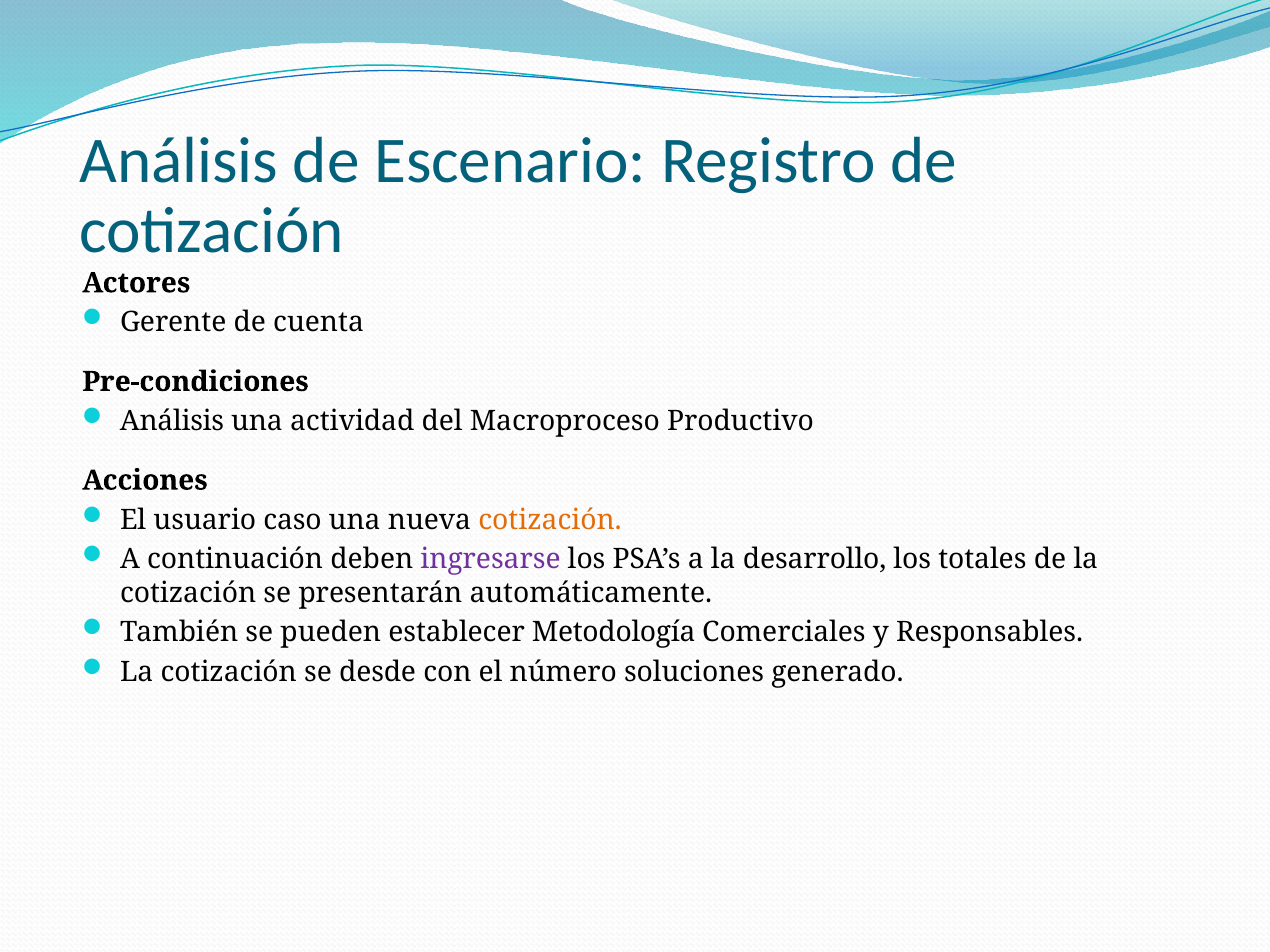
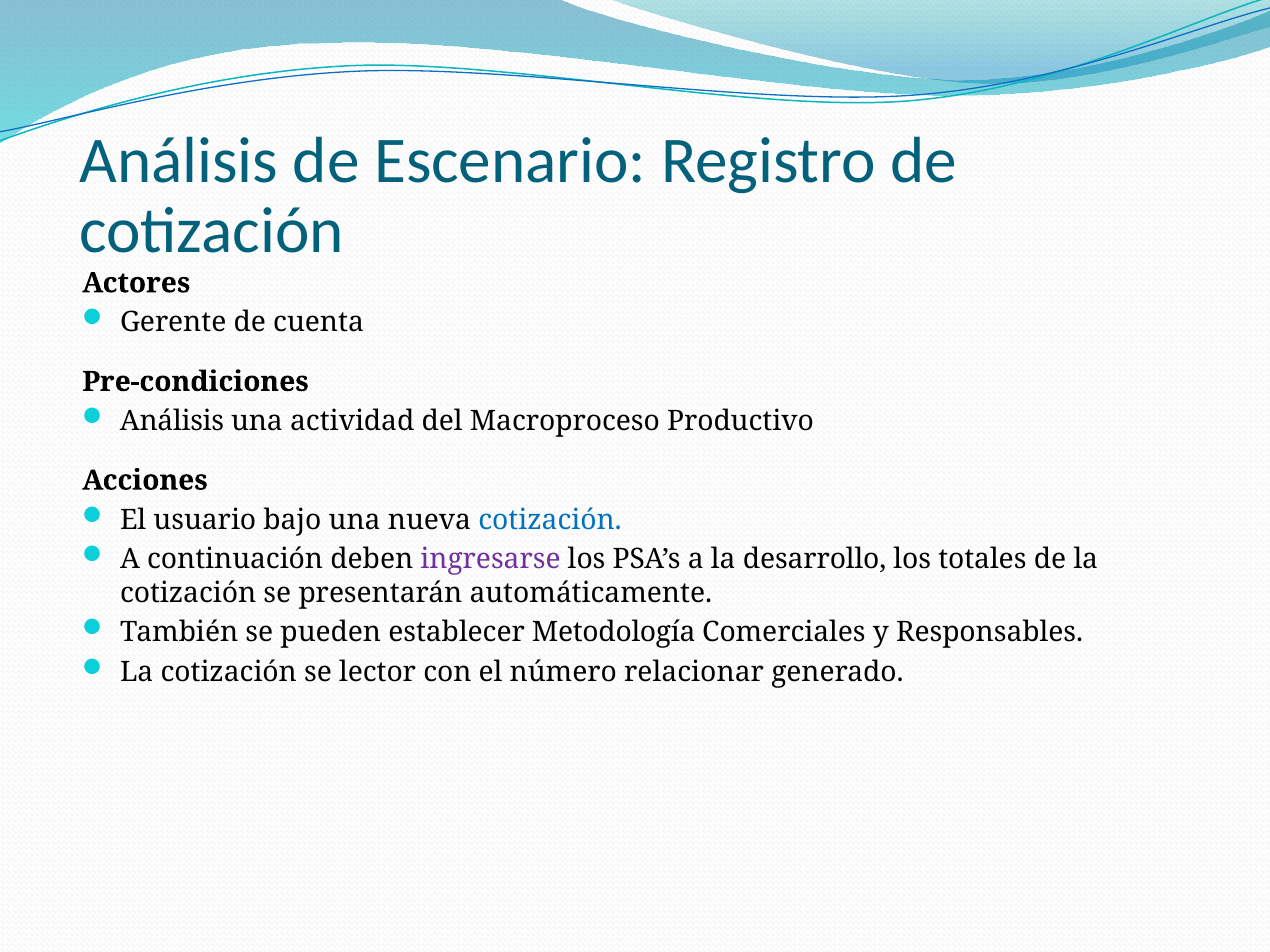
caso: caso -> bajo (292, 520)
cotización colour: orange -> blue (550, 520)
desde: desde -> lector (378, 672)
soluciones: soluciones -> relacionar (694, 672)
